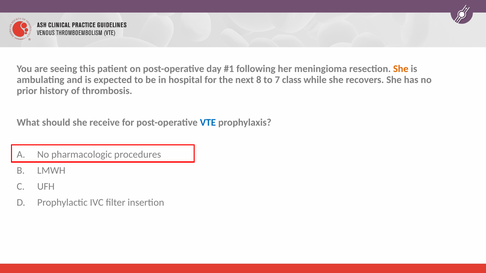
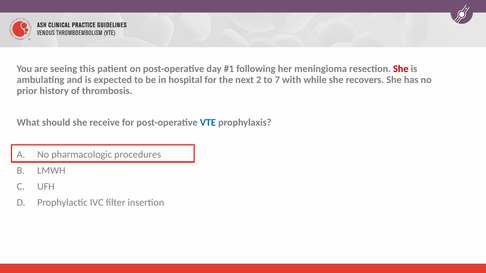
She colour: orange -> red (401, 69)
8: 8 -> 2 (259, 80)
class: class -> with (292, 80)
